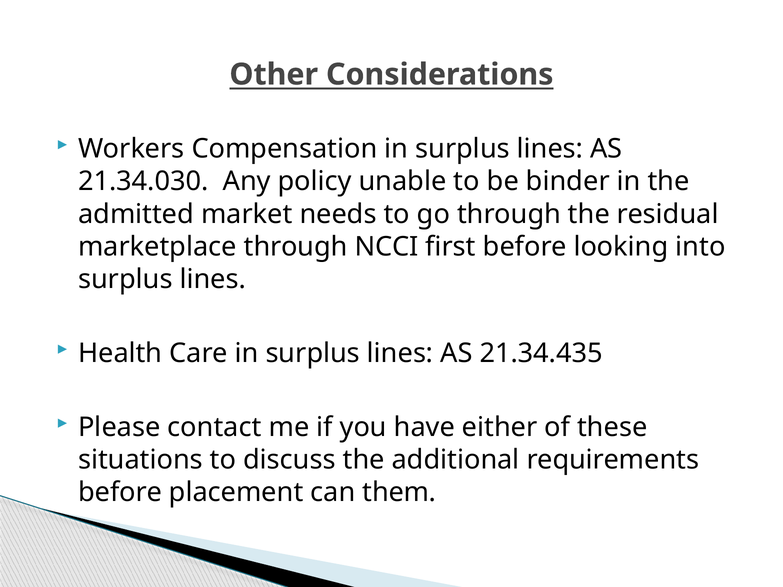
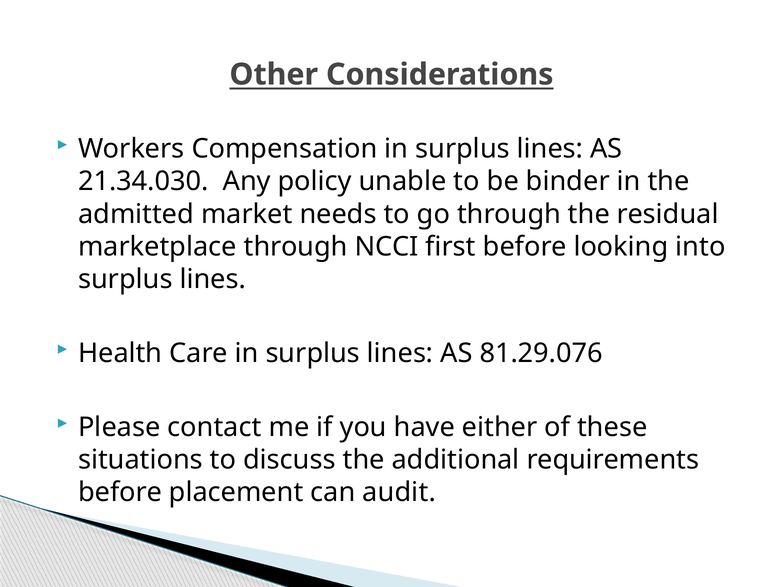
21.34.435: 21.34.435 -> 81.29.076 (541, 353)
them: them -> audit (399, 492)
